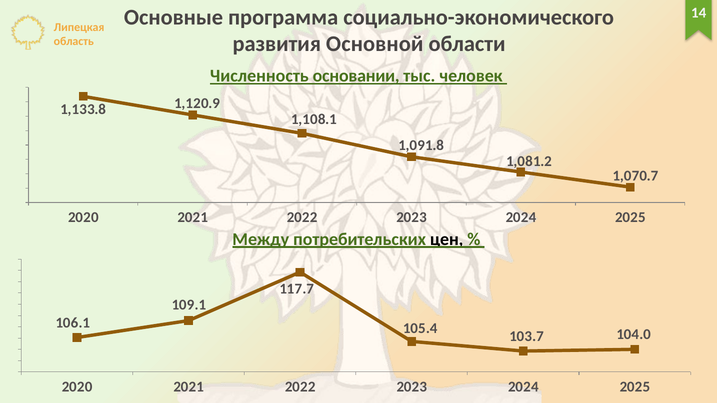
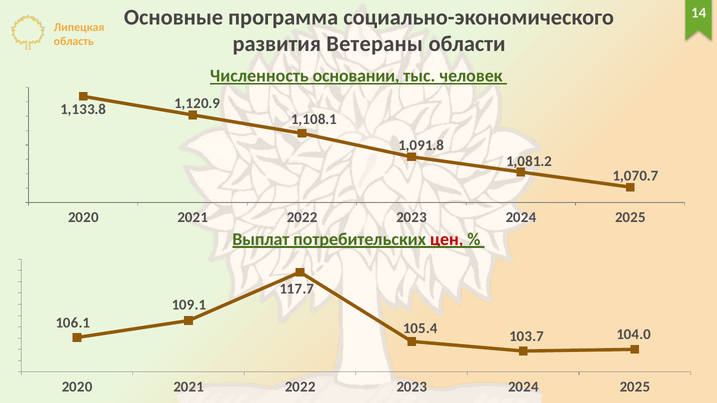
Основной: Основной -> Ветераны (375, 44)
Между: Между -> Выплат (261, 239)
цен colour: black -> red (447, 239)
